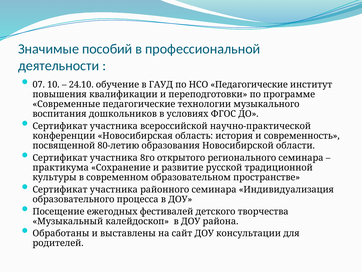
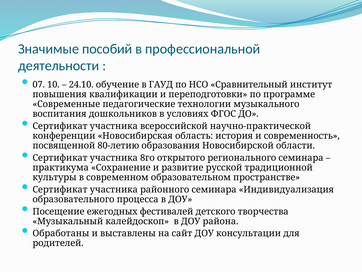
НСО Педагогические: Педагогические -> Сравнительный (249, 84)
